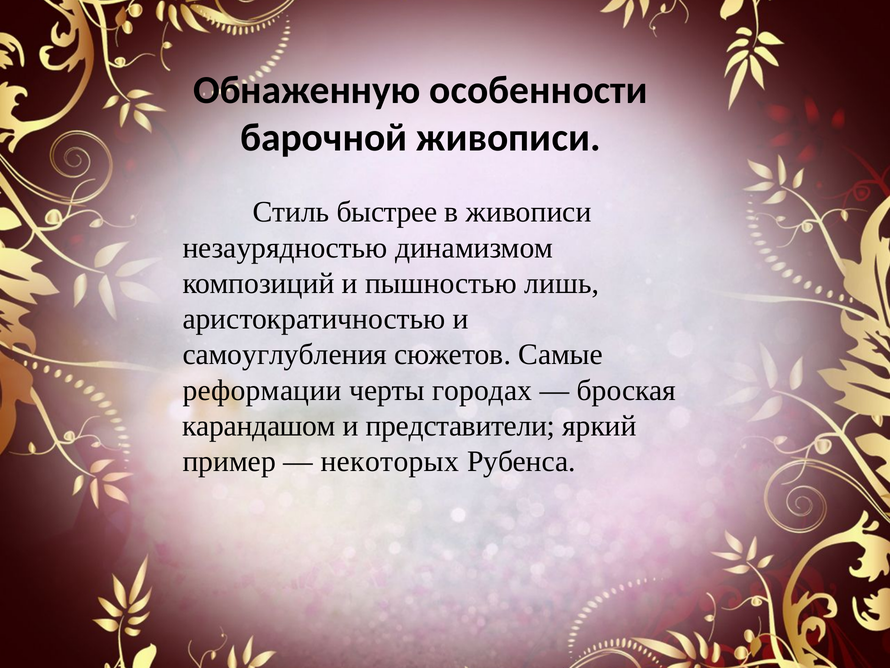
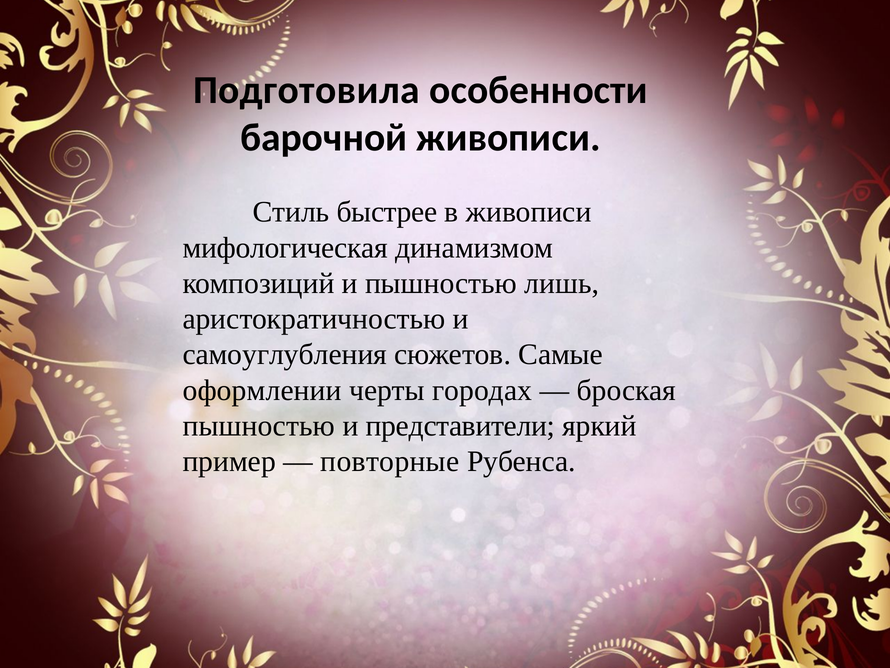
Обнаженную: Обнаженную -> Подготовила (306, 90)
незаурядностью: незаурядностью -> мифологическая (285, 248)
реформации: реформации -> оформлении (262, 390)
карандашом: карандашом -> пышностью (259, 426)
некоторых: некоторых -> повторные (390, 461)
